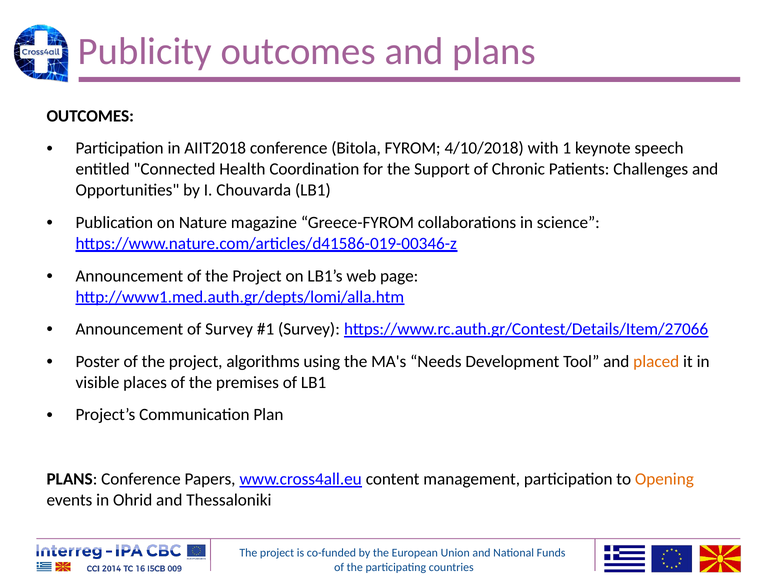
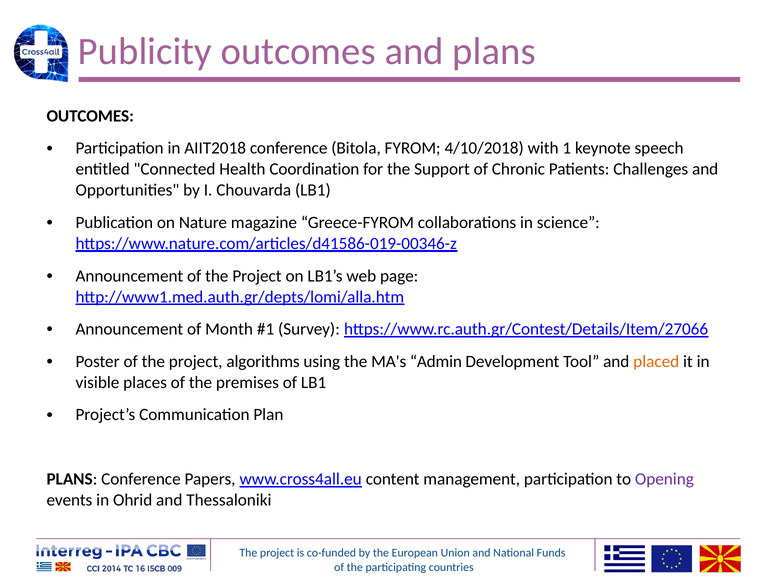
of Survey: Survey -> Month (229, 329)
Needs: Needs -> Admin (436, 362)
Opening colour: orange -> purple (664, 479)
